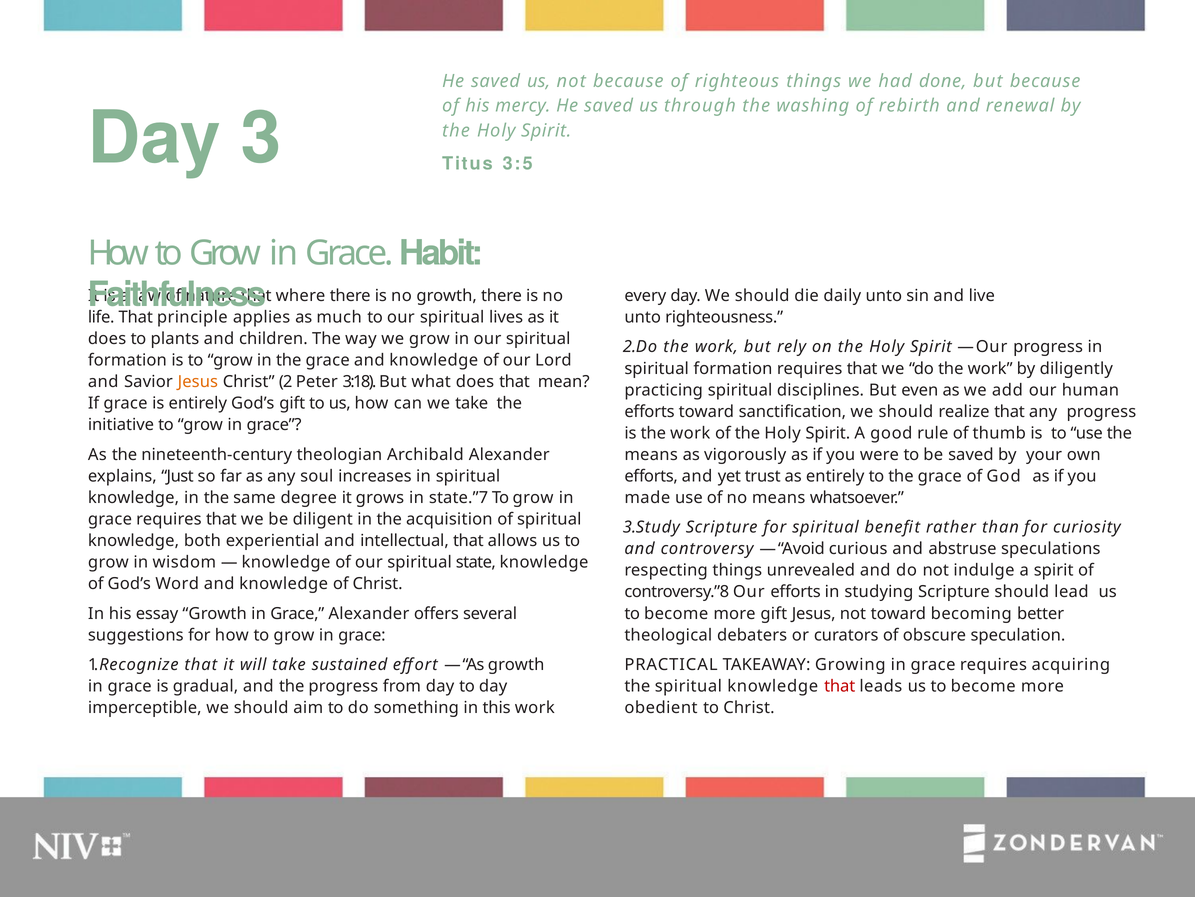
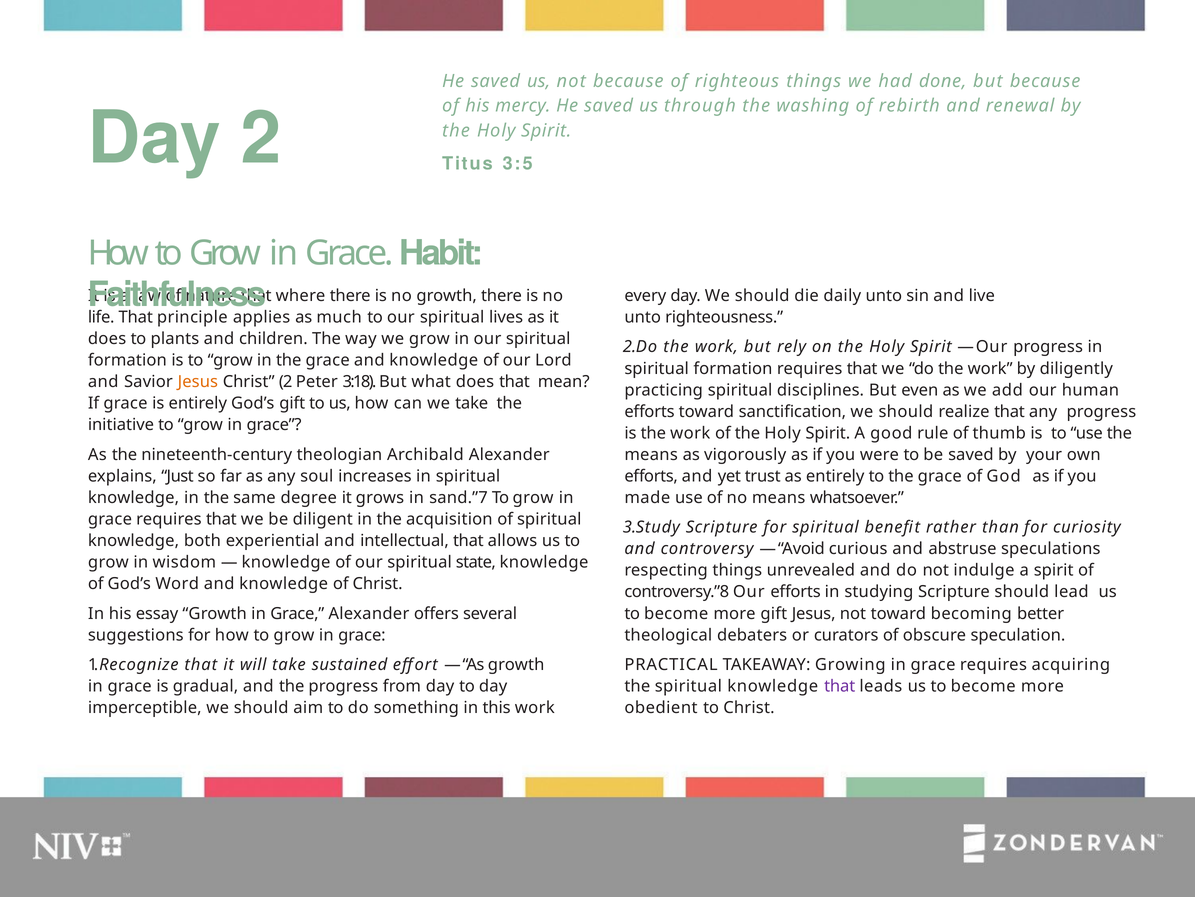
Day 3: 3 -> 2 (261, 138)
state.”7: state.”7 -> sand.”7 (459, 497)
that colour: red -> purple (840, 686)
